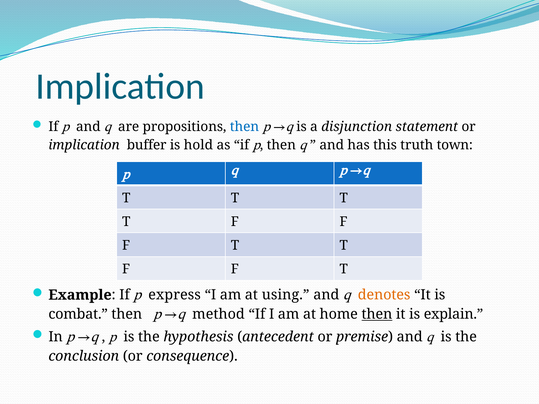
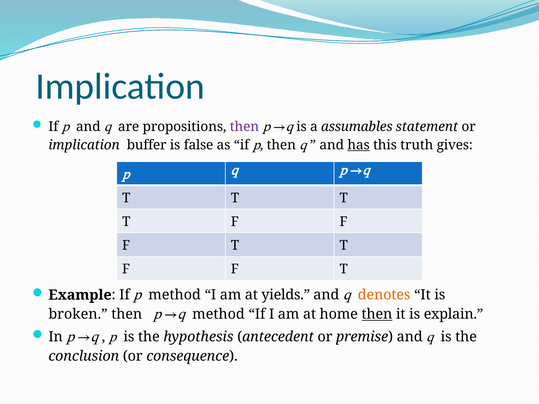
then colour: blue -> purple (244, 127)
disjunction: disjunction -> assumables (357, 127)
hold: hold -> false (199, 145)
has underline: none -> present (359, 145)
town: town -> gives (455, 145)
express: express -> method (175, 295)
using: using -> yields (286, 295)
combat: combat -> broken (78, 314)
